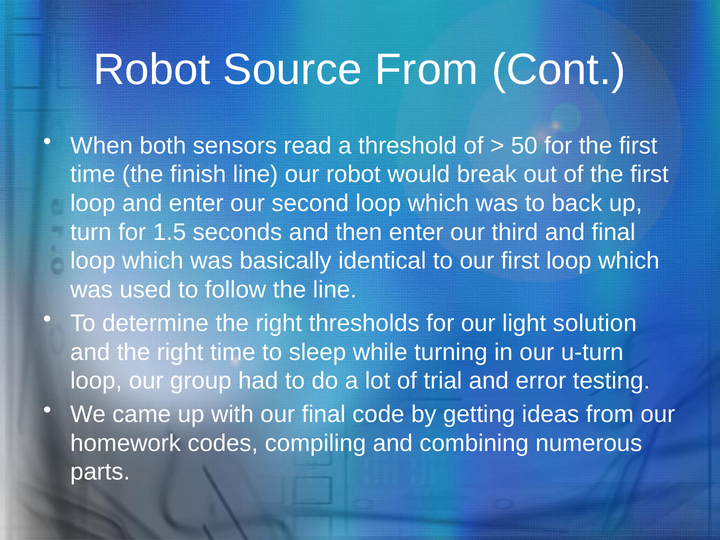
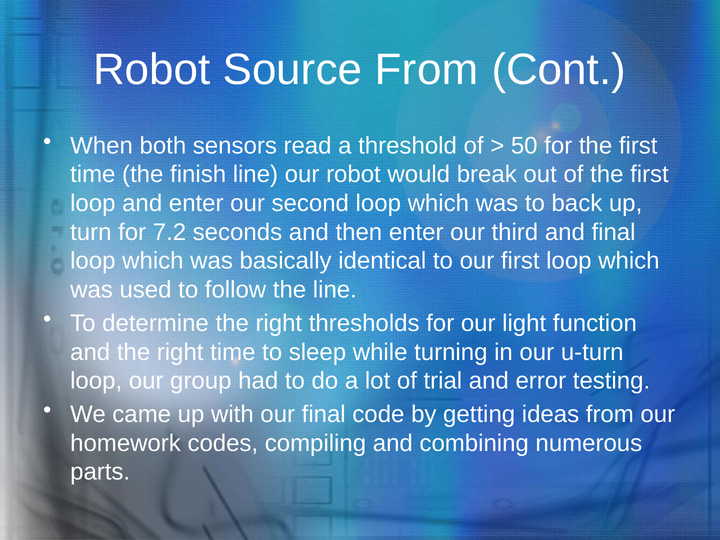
1.5: 1.5 -> 7.2 (169, 232)
solution: solution -> function (595, 323)
